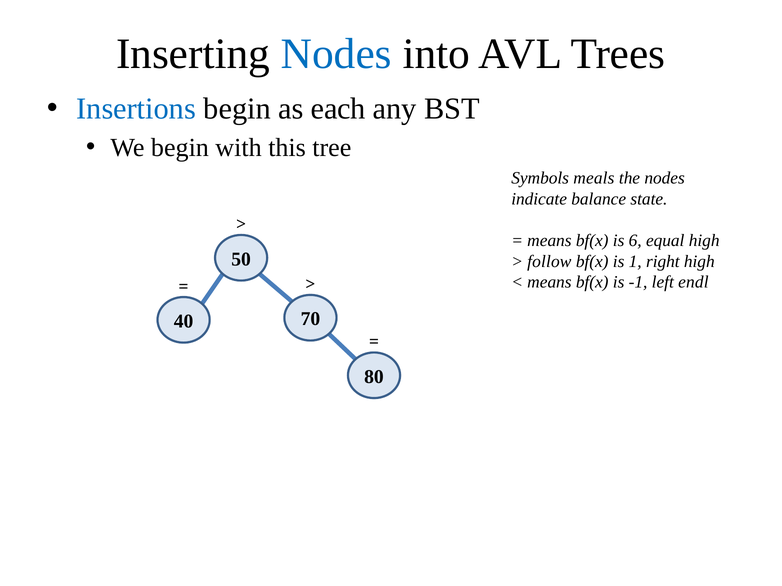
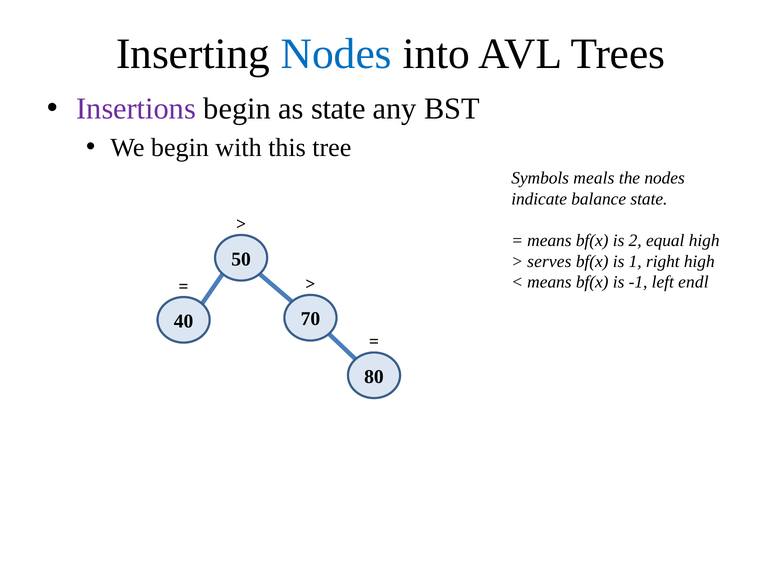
Insertions colour: blue -> purple (136, 109)
as each: each -> state (338, 109)
6: 6 -> 2 (635, 241)
follow: follow -> serves (549, 262)
